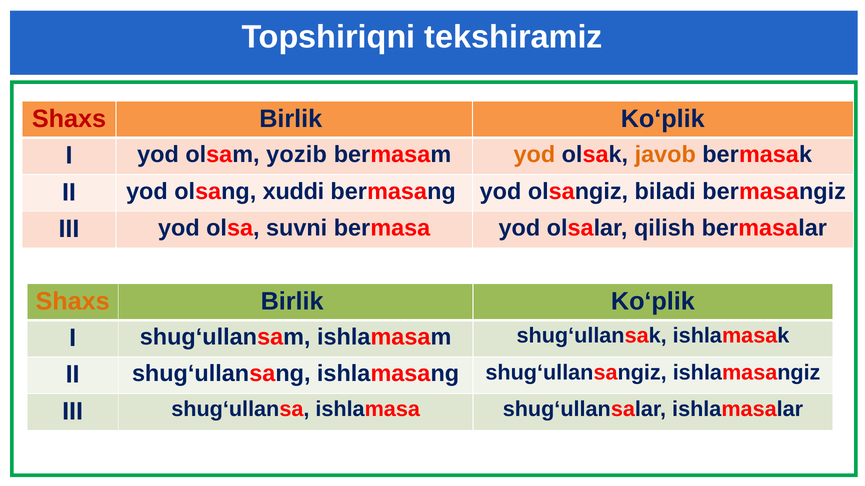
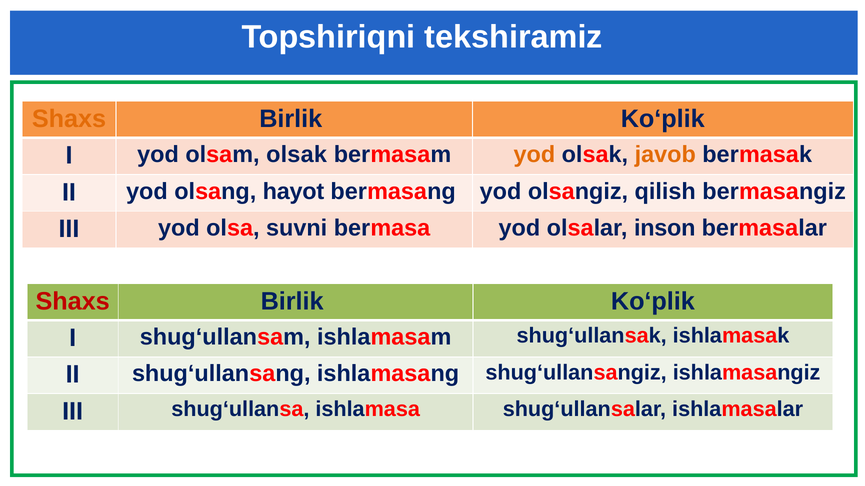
Shaxs colour: red -> orange (69, 119)
olsam yozib: yozib -> olsak (297, 155)
xuddi: xuddi -> hayot (293, 192)
biladi: biladi -> qilish (665, 192)
qilish: qilish -> inson (665, 228)
Shaxs colour: orange -> red (73, 302)
